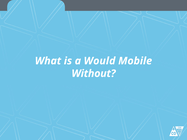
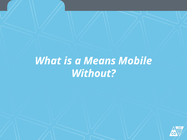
Would: Would -> Means (100, 61)
